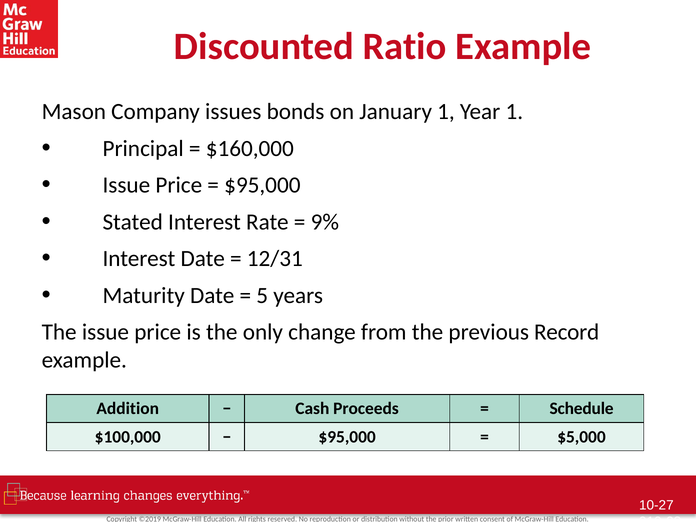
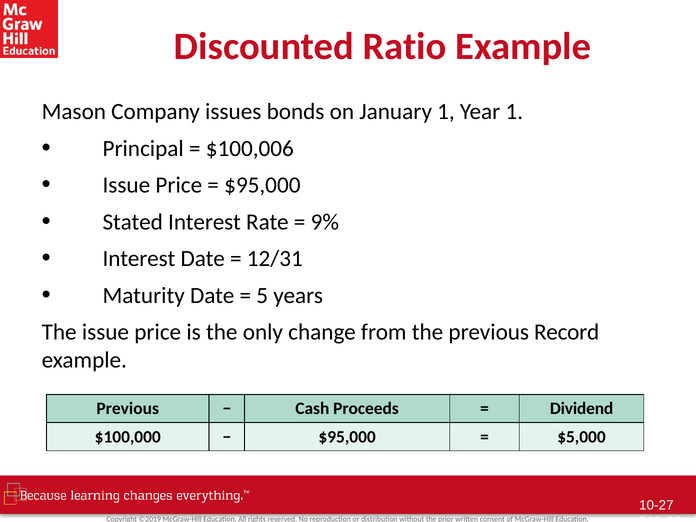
$160,000: $160,000 -> $100,006 (250, 149)
Addition: Addition -> Previous (128, 409)
Schedule: Schedule -> Dividend (582, 409)
